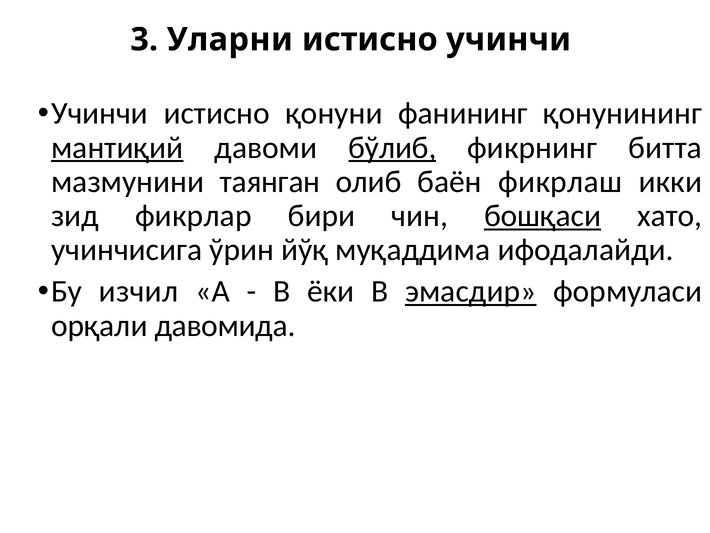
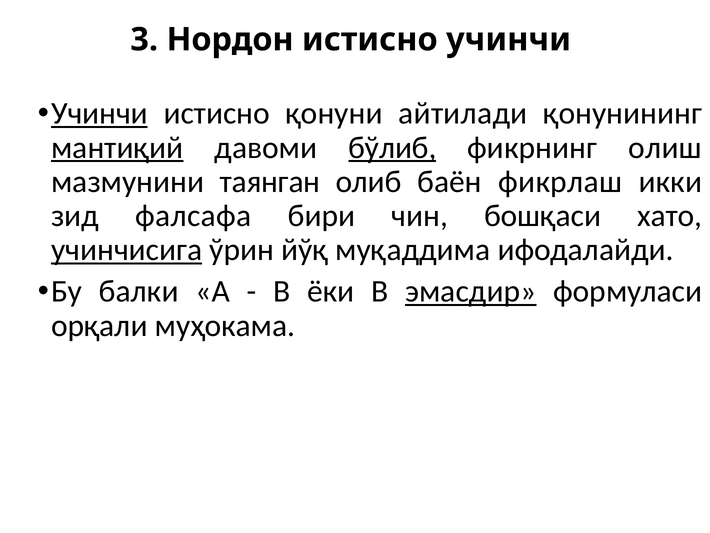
Уларни: Уларни -> Нордон (230, 40)
Учинчи underline: none -> present (99, 113)
фанининг: фанининг -> айтилади (463, 113)
битта: битта -> олиш (665, 147)
фикрлар: фикрлар -> фалсафа (193, 216)
бошқаси underline: present -> none (543, 216)
учинчисига underline: none -> present (127, 250)
изчил: изчил -> балки (139, 291)
давомида: давомида -> муҳокама (225, 325)
